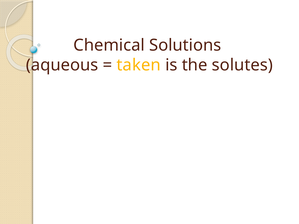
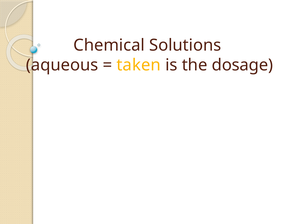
solutes: solutes -> dosage (242, 65)
